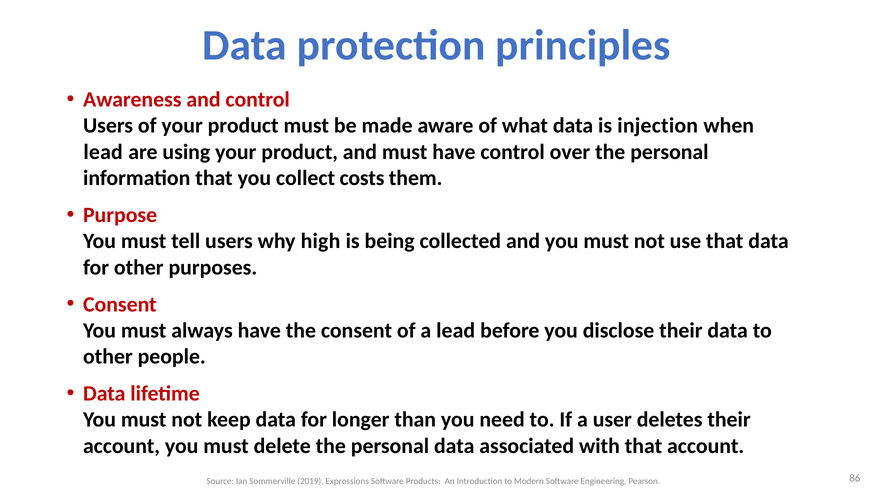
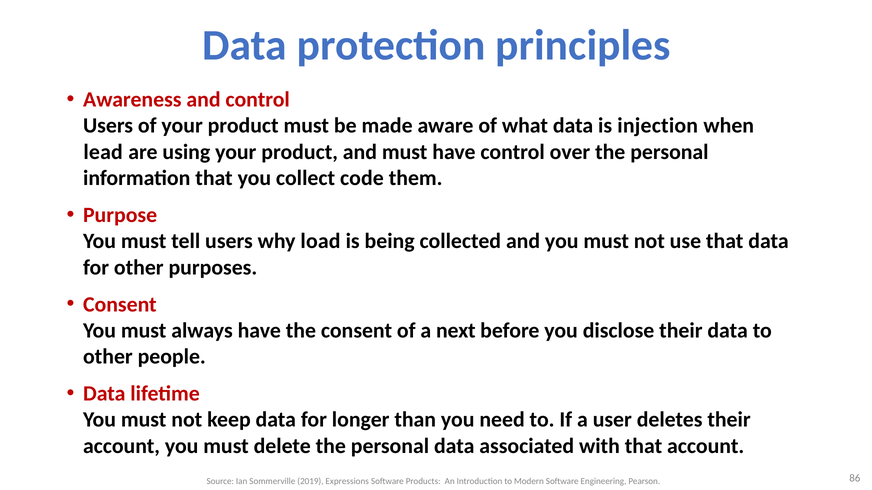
costs: costs -> code (362, 178)
high: high -> load (321, 241)
a lead: lead -> next (456, 331)
